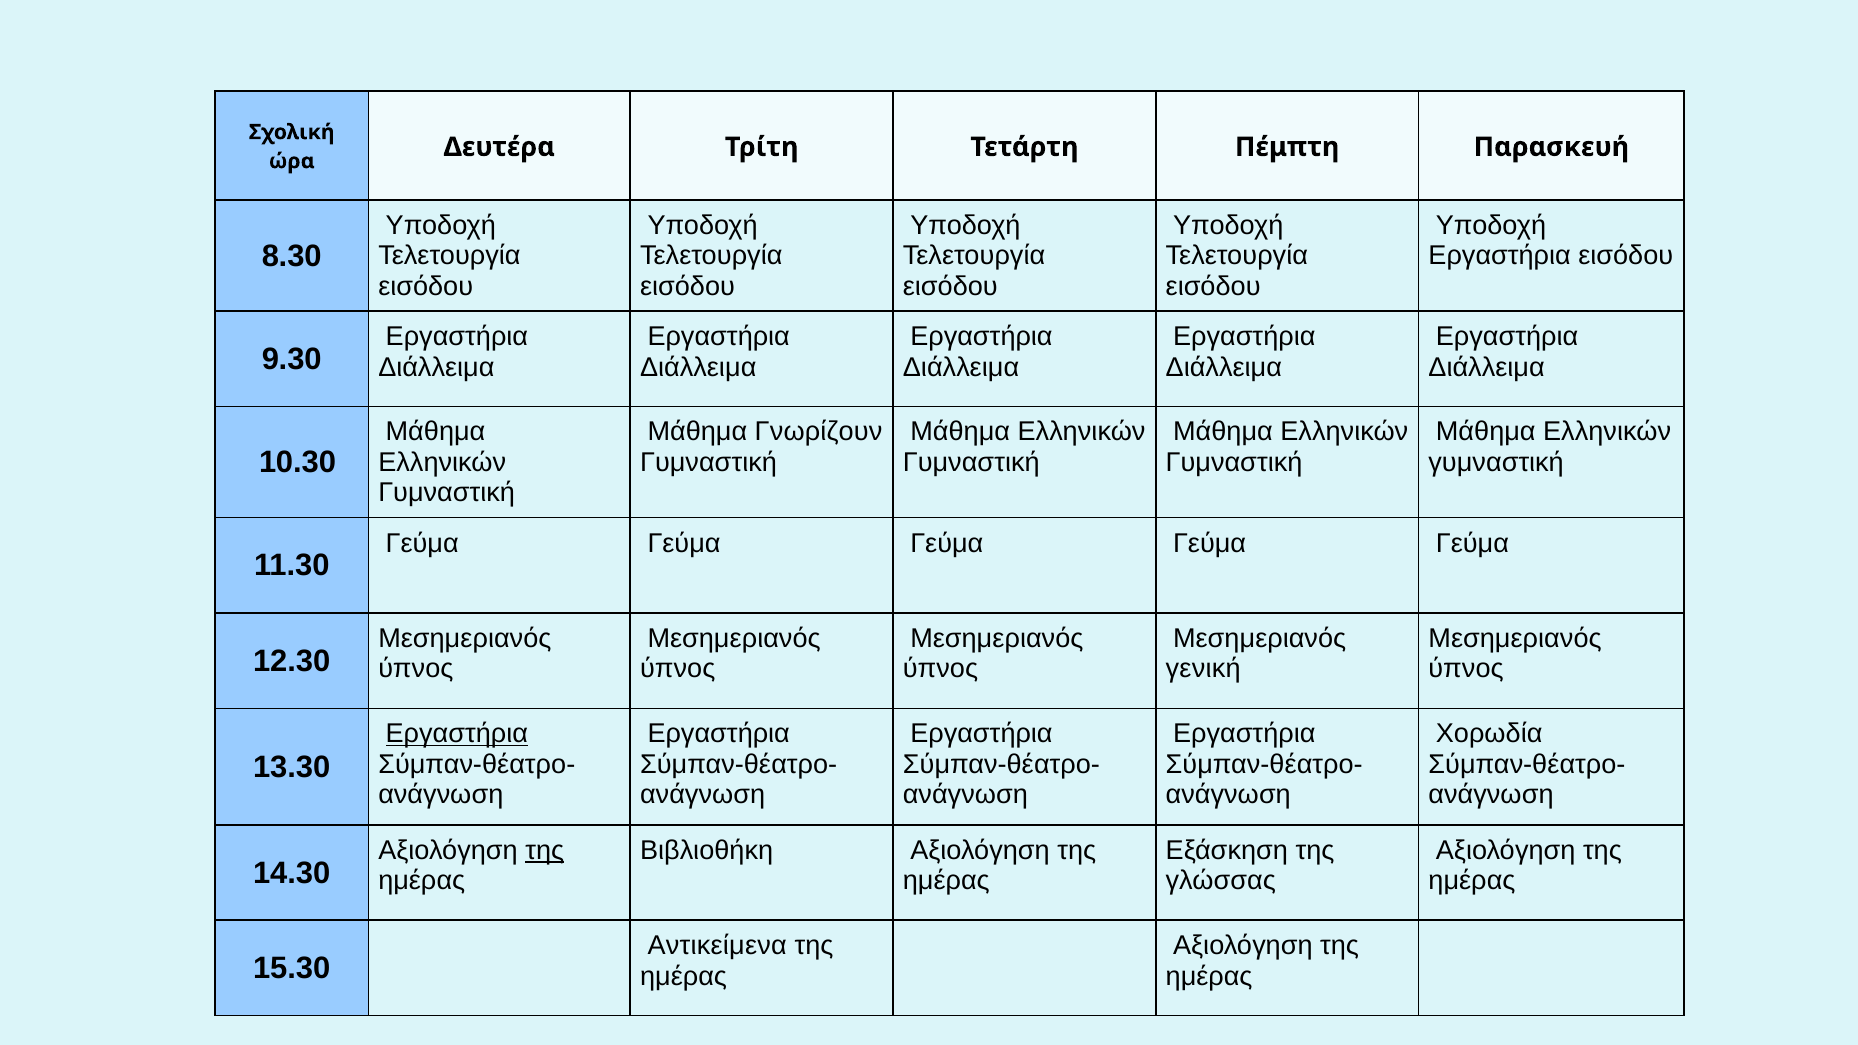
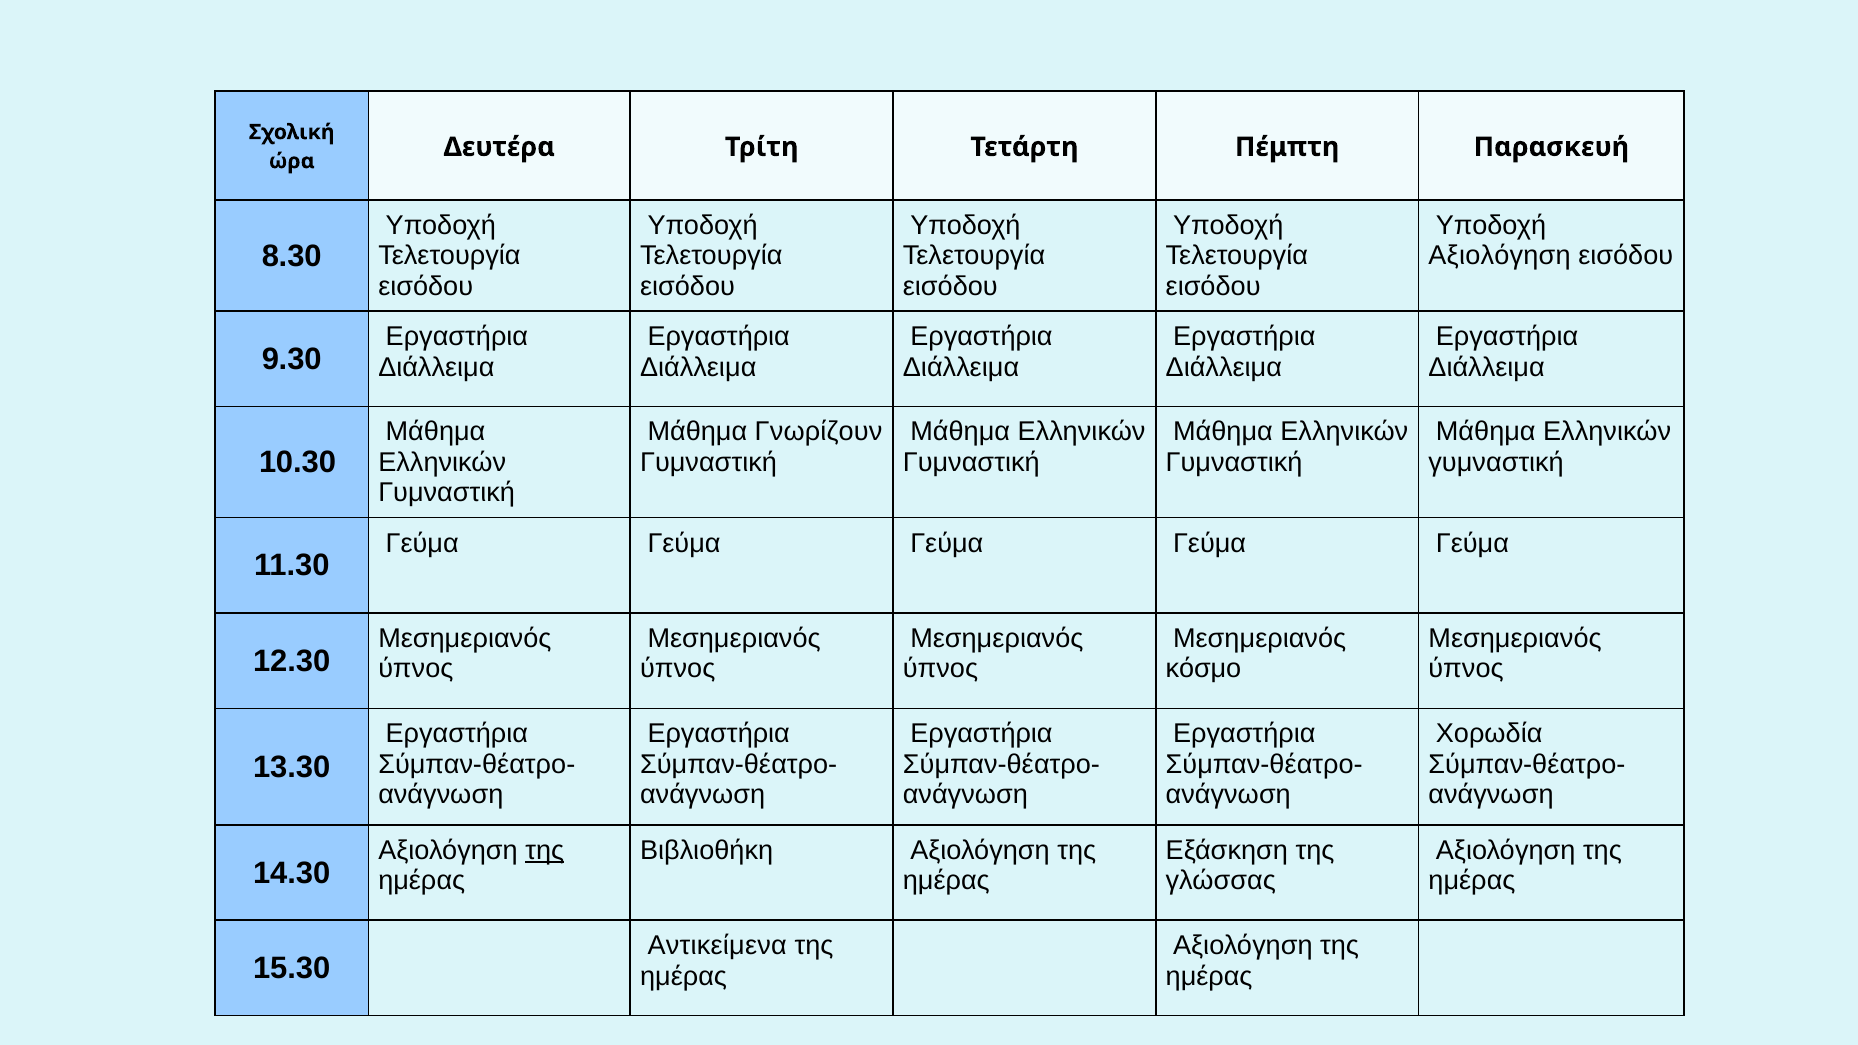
Εργαστήρια: Εργαστήρια -> Αξιολόγηση (1500, 256)
γενική: γενική -> κόσμο (1203, 669)
Εργαστήρια underline: present -> none (457, 734)
